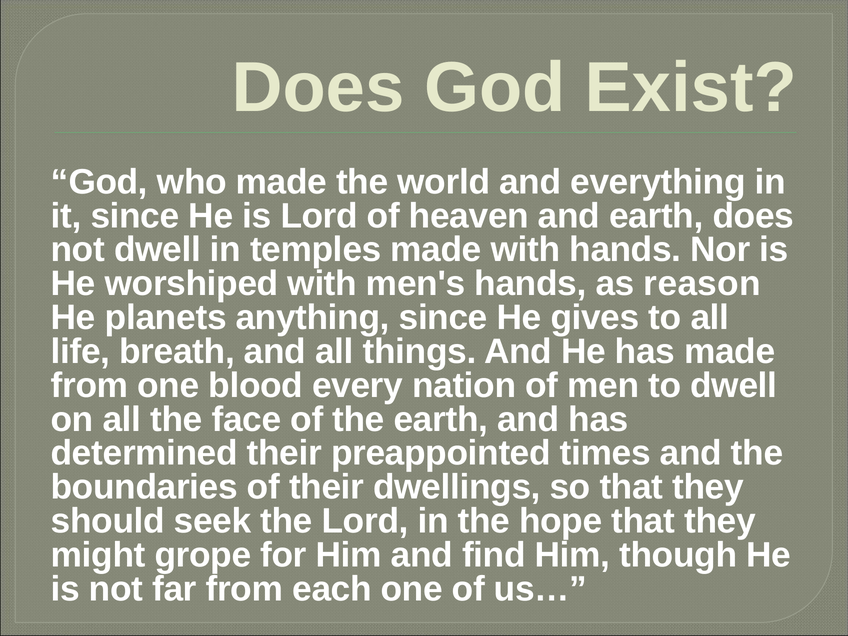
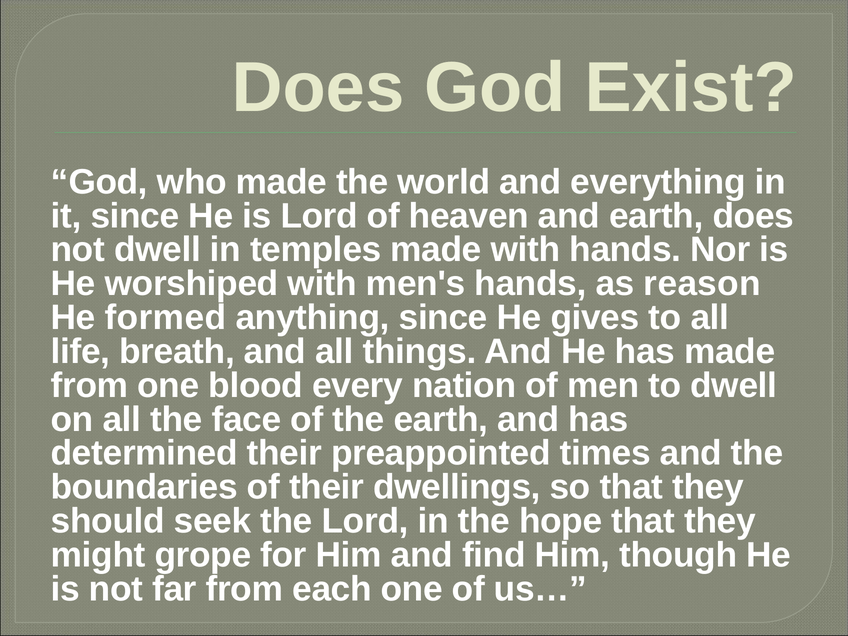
planets: planets -> formed (165, 318)
